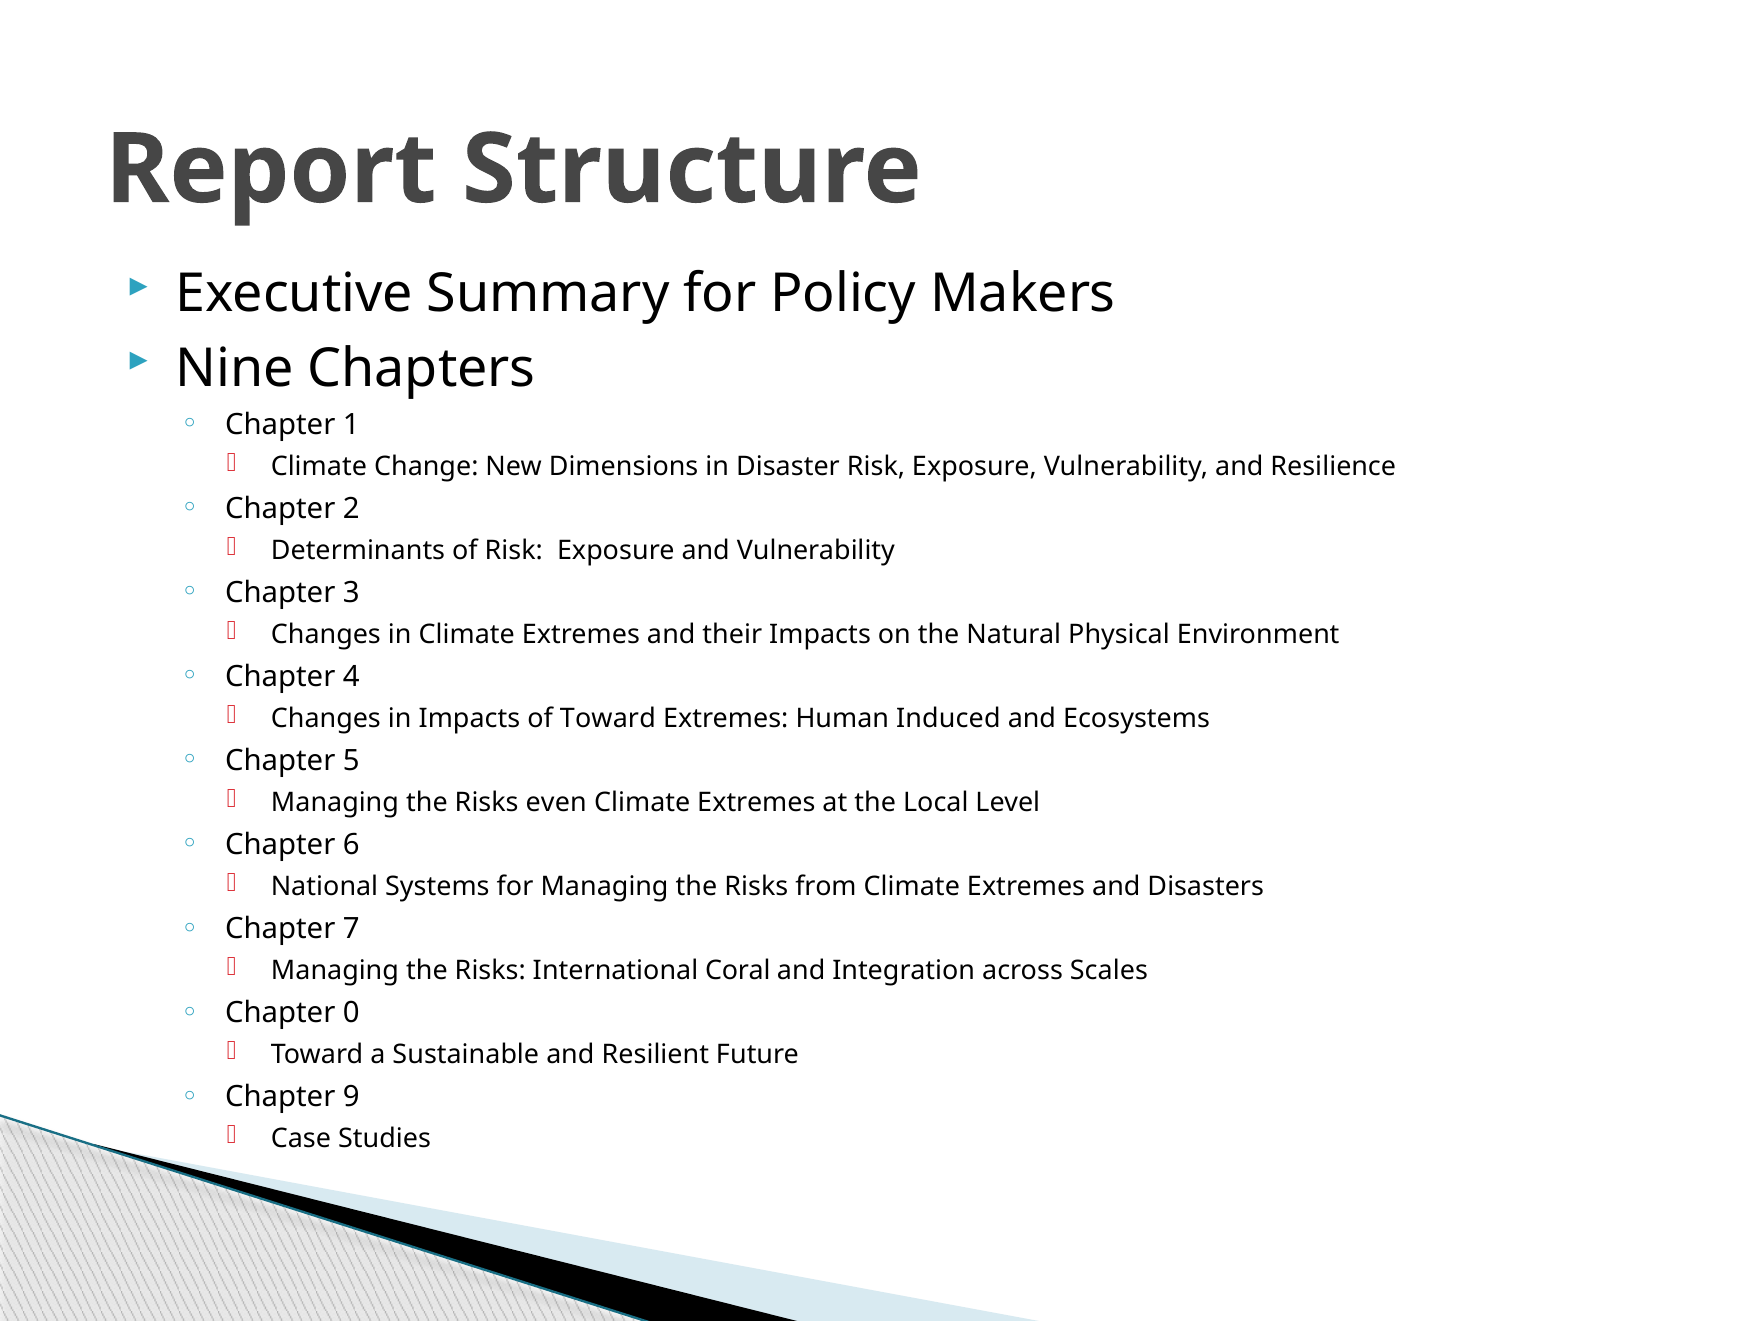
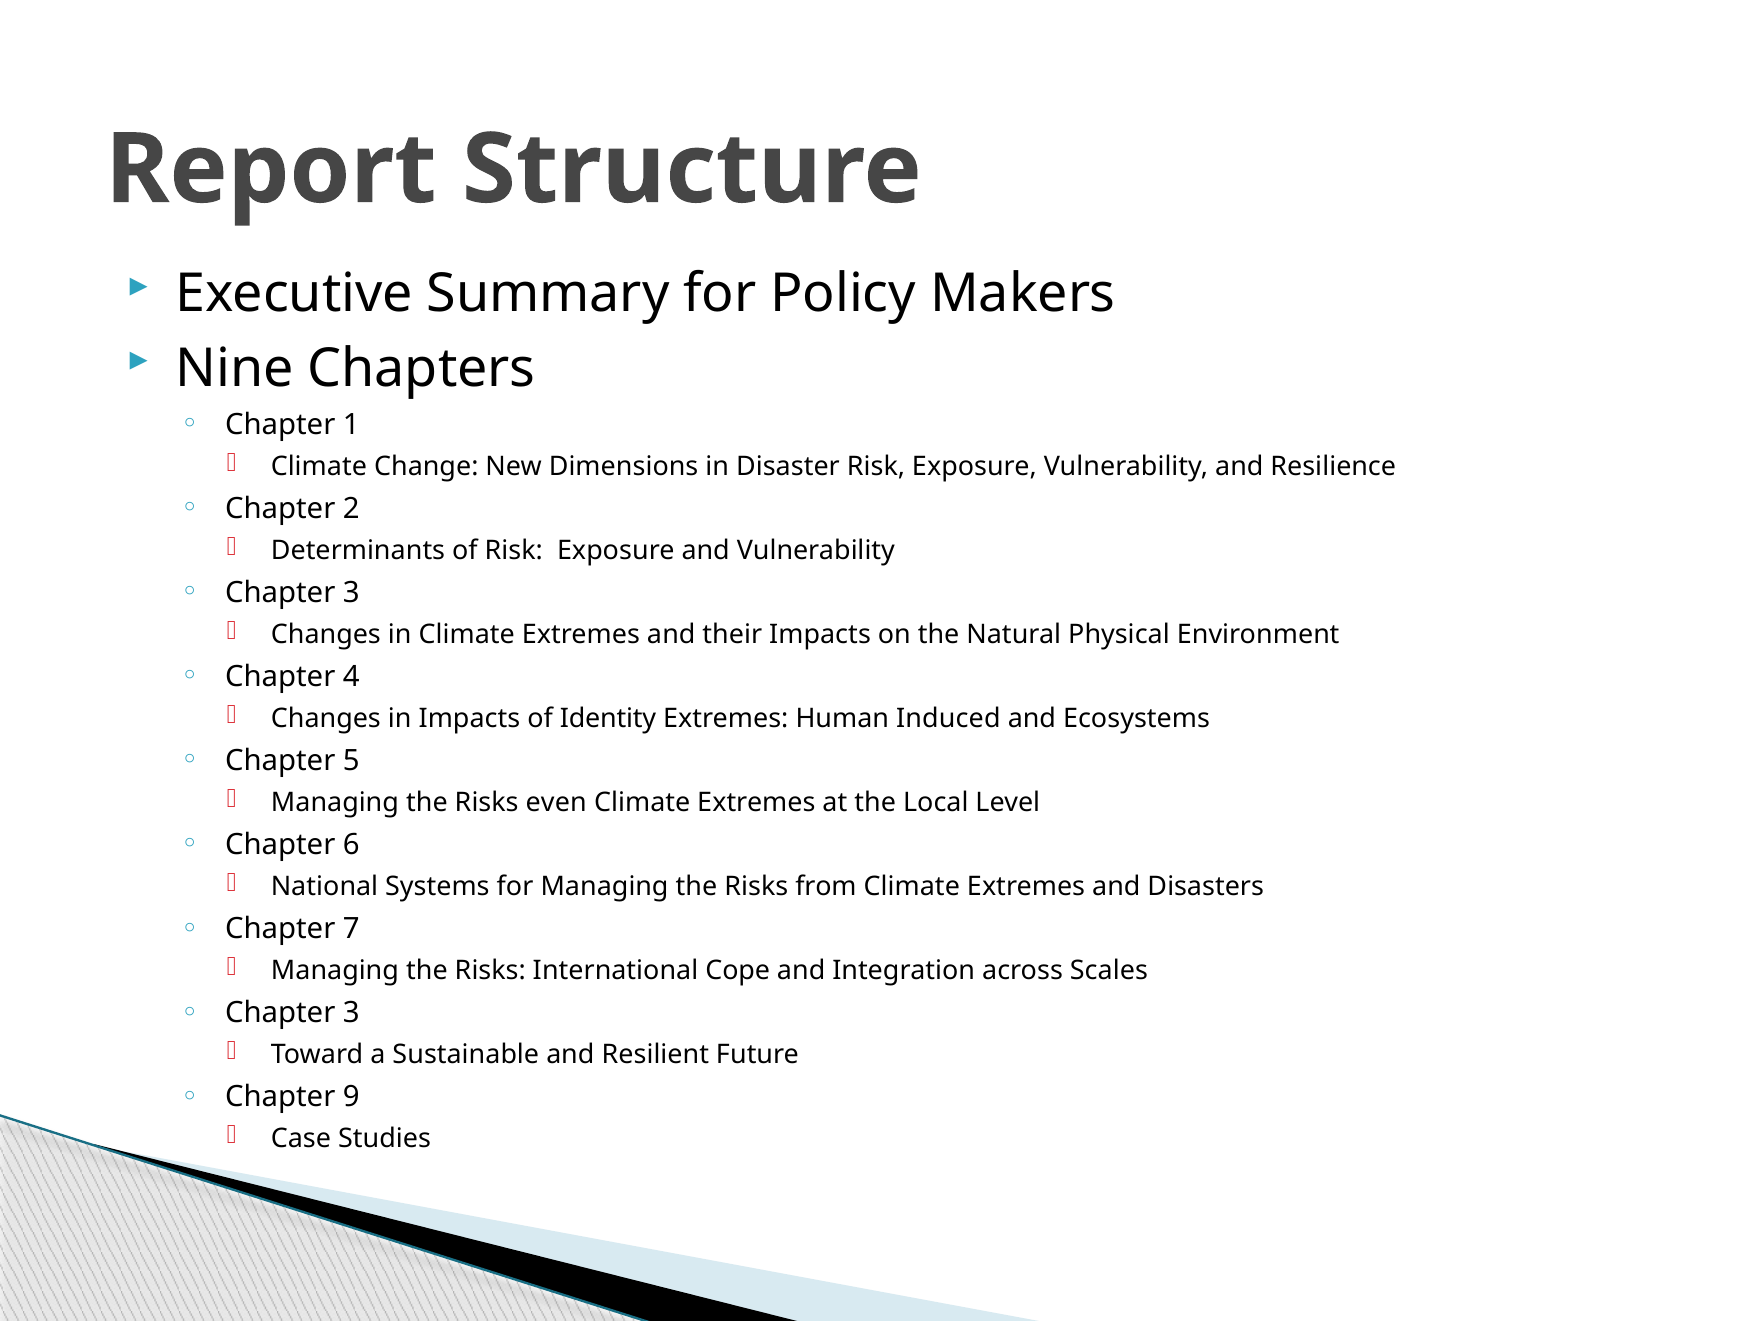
of Toward: Toward -> Identity (608, 719)
Coral: Coral -> Cope (738, 971)
0: 0 -> 3 (351, 1013)
